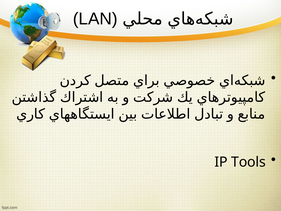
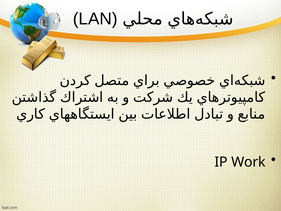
Tools: Tools -> Work (248, 162)
